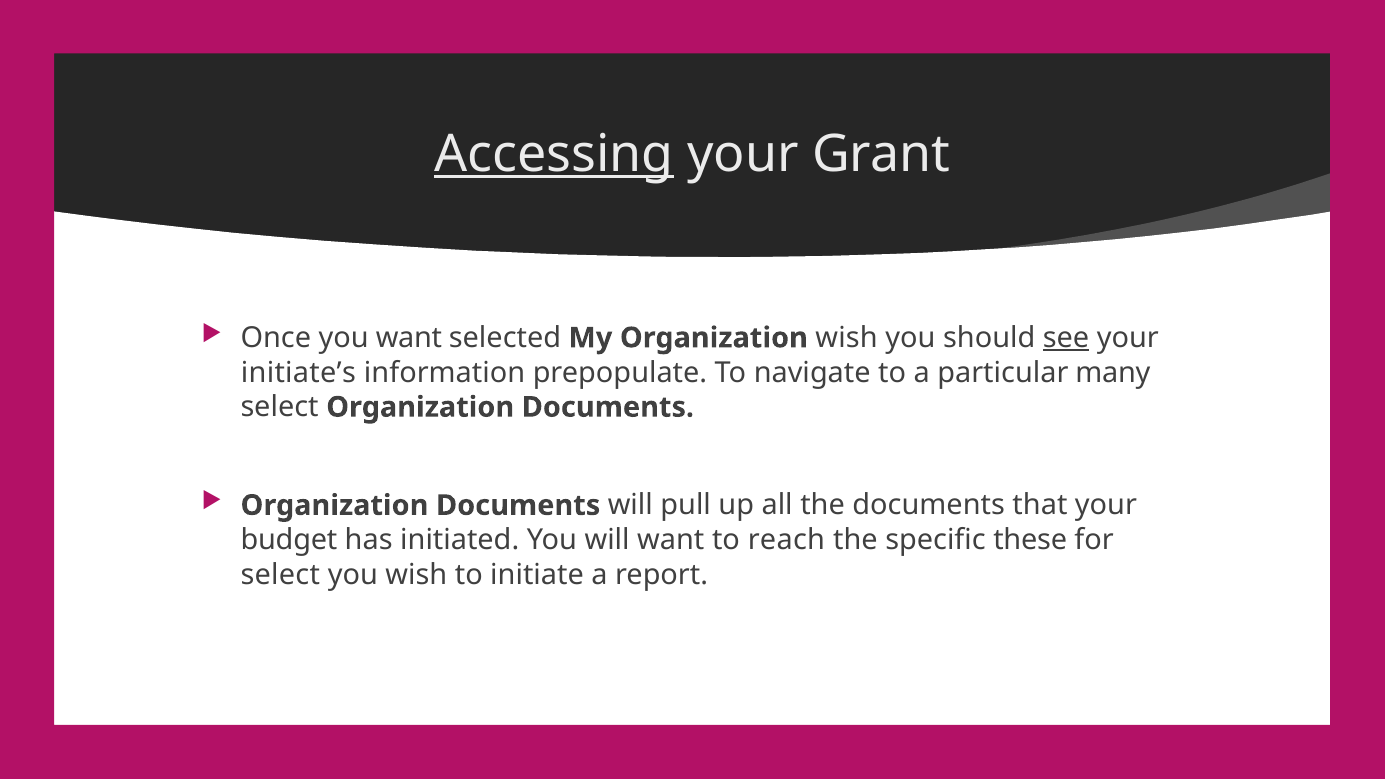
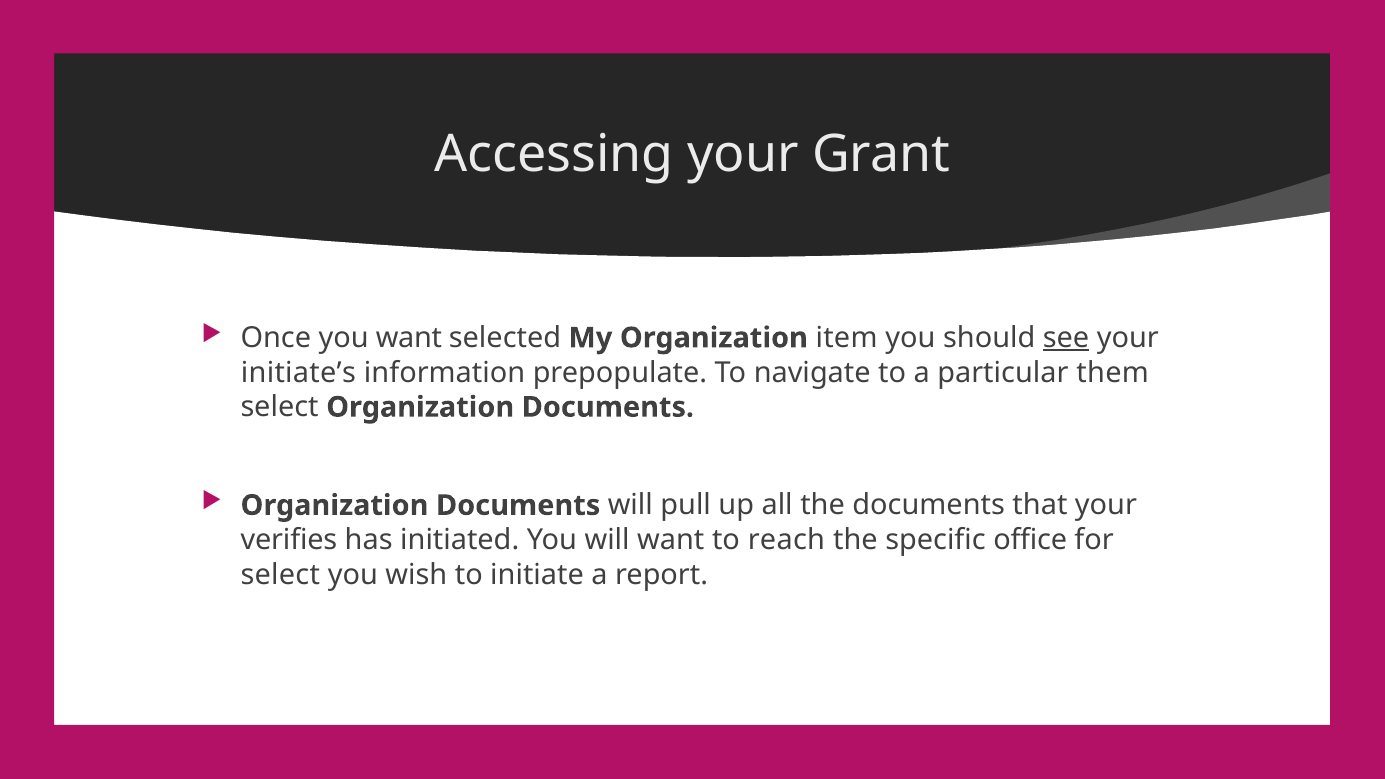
Accessing underline: present -> none (554, 154)
Organization wish: wish -> item (847, 338)
many: many -> them (1113, 373)
budget: budget -> verifies (289, 540)
these: these -> office (1030, 540)
